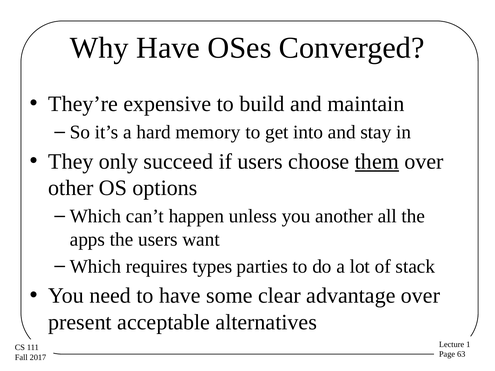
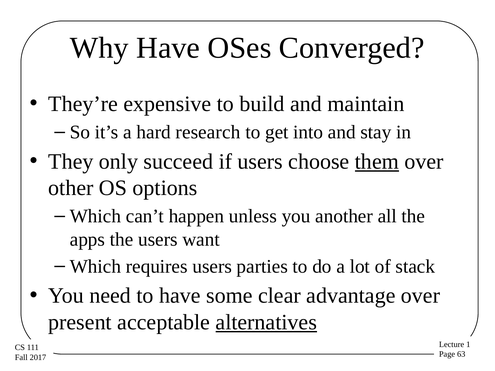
memory: memory -> research (208, 132)
requires types: types -> users (212, 267)
alternatives underline: none -> present (266, 322)
